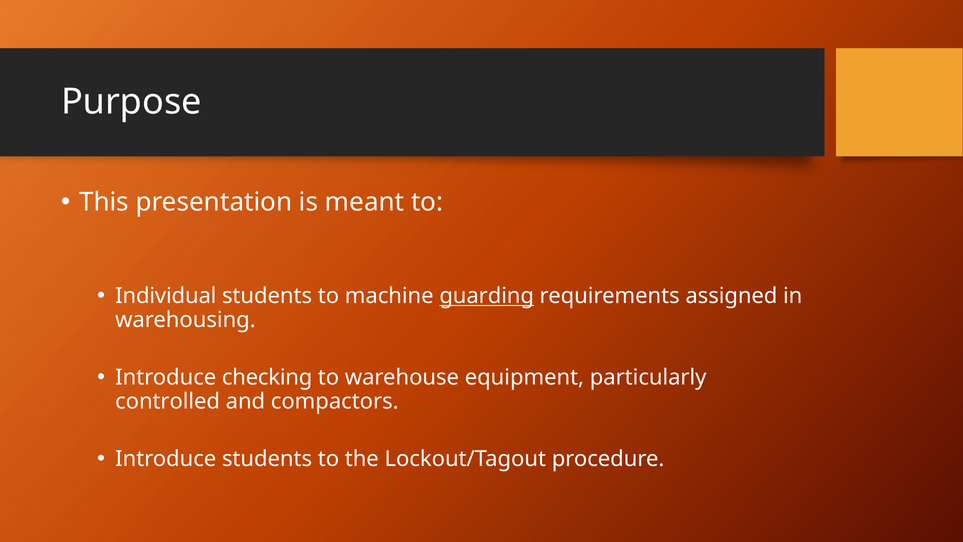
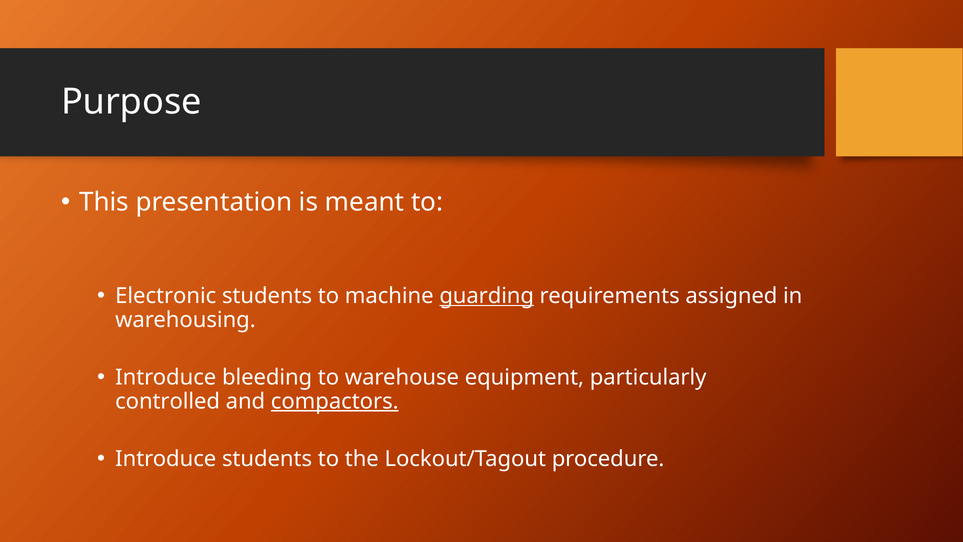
Individual: Individual -> Electronic (166, 296)
checking: checking -> bleeding (267, 377)
compactors underline: none -> present (335, 401)
